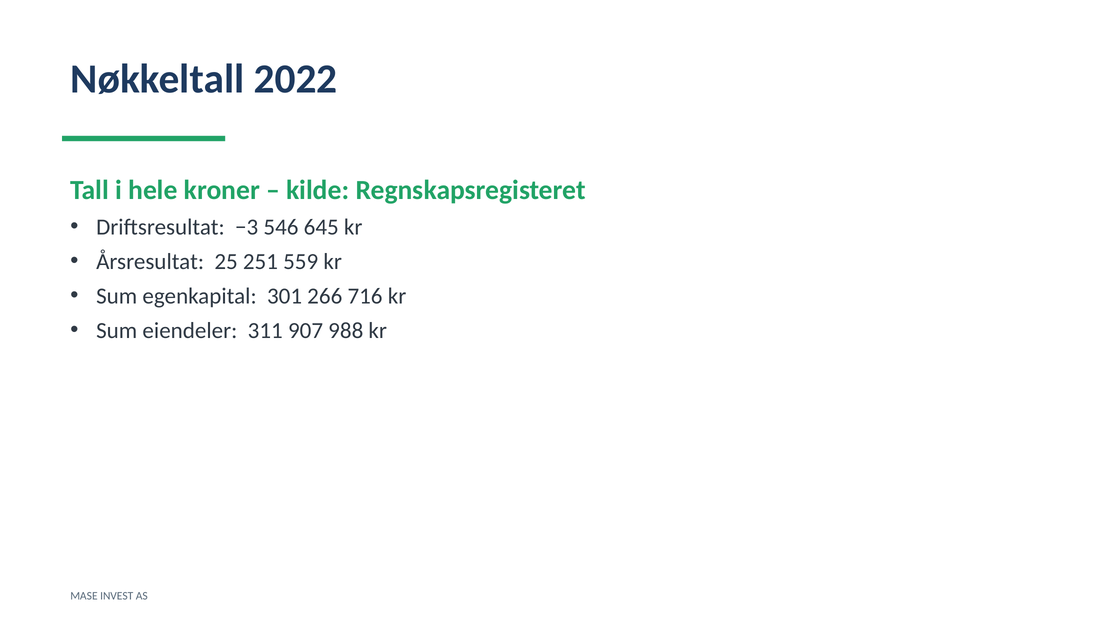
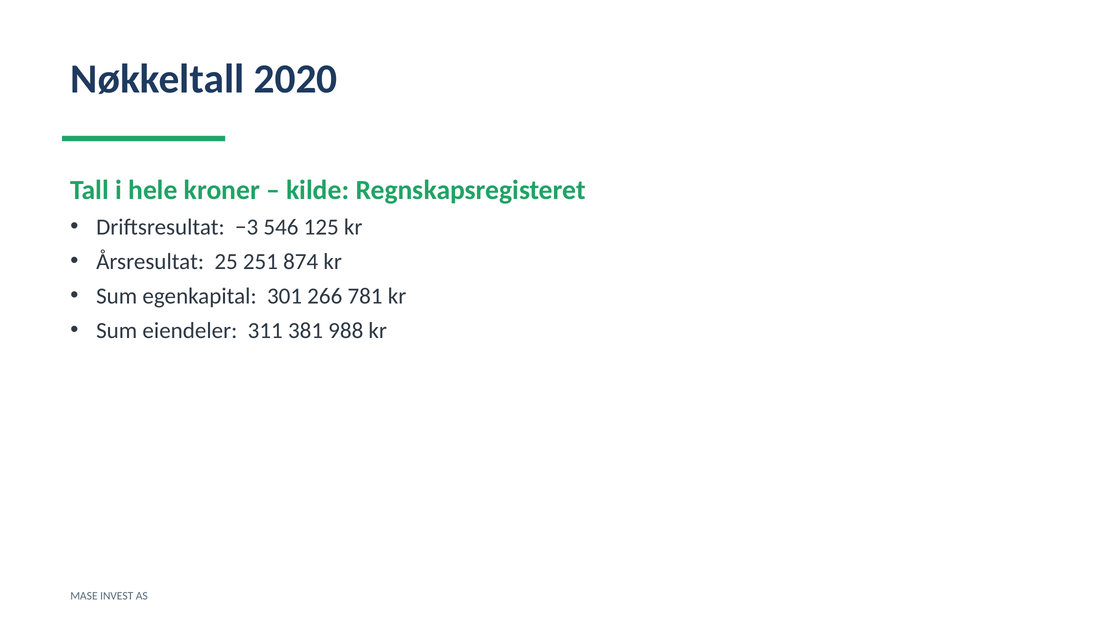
2022: 2022 -> 2020 (296, 79)
645: 645 -> 125 (321, 227)
559: 559 -> 874 (301, 262)
716: 716 -> 781 (365, 296)
907: 907 -> 381 (306, 331)
